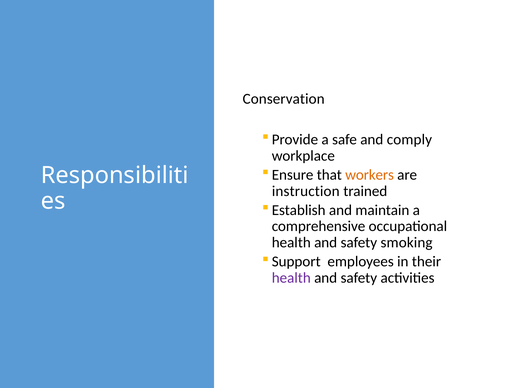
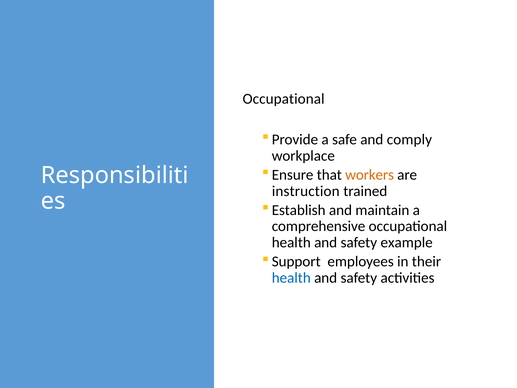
Conservation: Conservation -> Occupational (284, 99)
smoking: smoking -> example (407, 242)
health colour: purple -> blue (291, 278)
